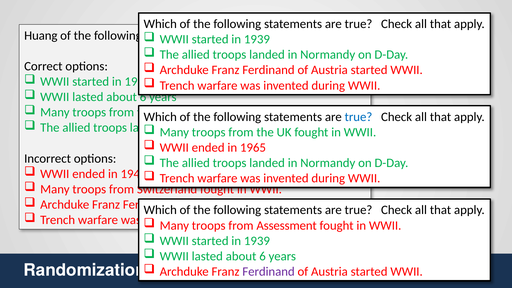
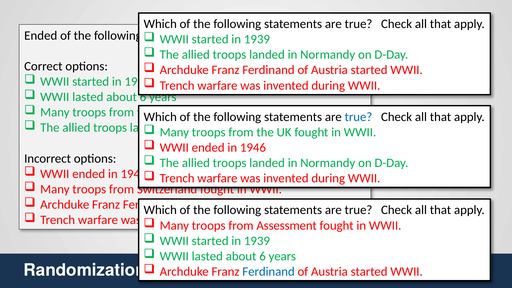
Huang: Huang -> Ended (41, 36)
1965: 1965 -> 1946 (253, 148)
Ferdinand colour: purple -> blue (269, 272)
